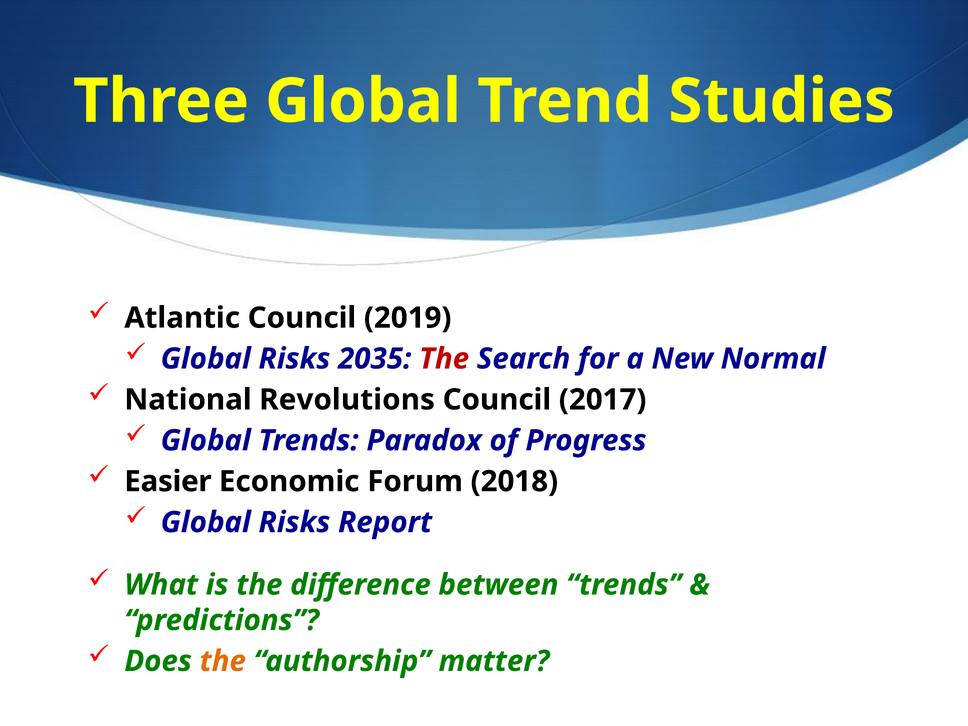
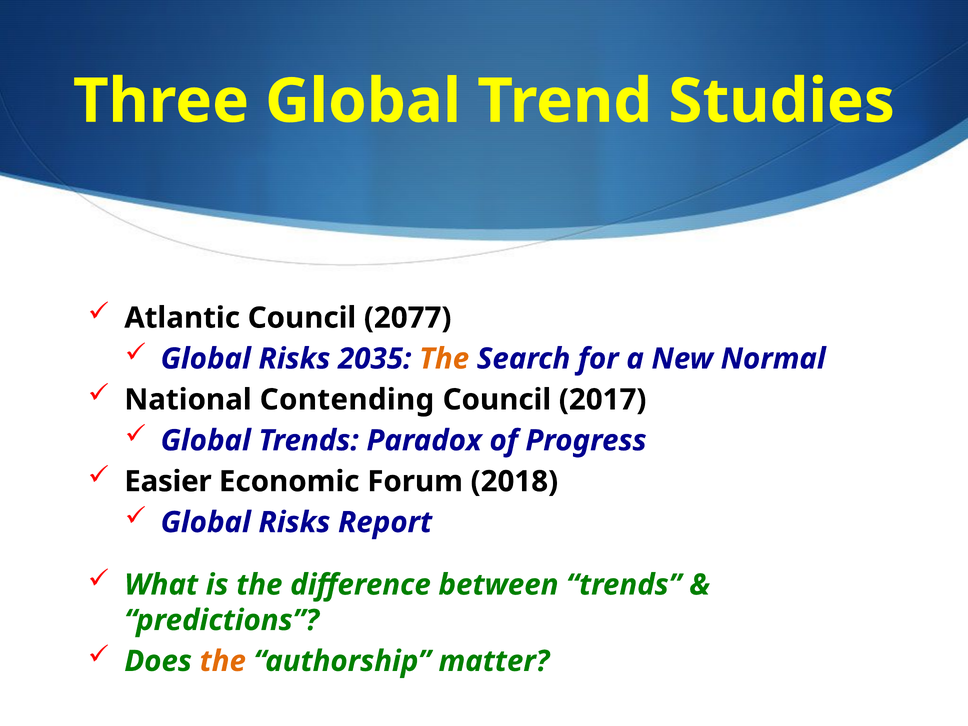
2019: 2019 -> 2077 (408, 318)
The colour: red -> orange (444, 359)
Revolutions: Revolutions -> Contending (347, 400)
